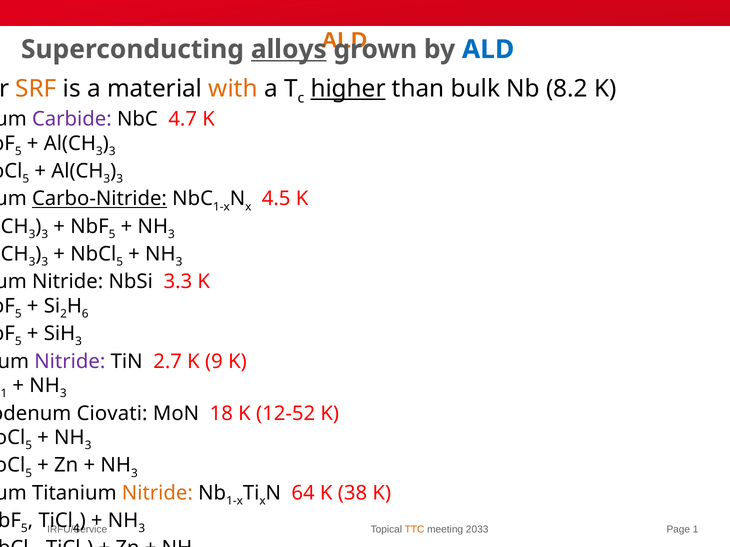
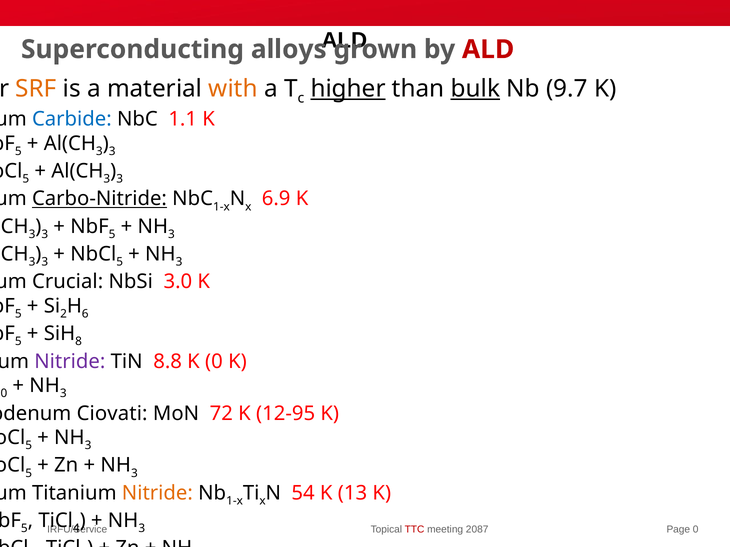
ALD colour: orange -> black (344, 40)
alloys underline: present -> none (289, 49)
ALD colour: blue -> red (488, 49)
bulk underline: none -> present (475, 89)
8.2: 8.2 -> 9.7 (567, 89)
Carbide colour: purple -> blue (72, 119)
4.7: 4.7 -> 1.1 (183, 119)
4.5: 4.5 -> 6.9 (276, 199)
Nitride: Nitride -> Crucial (68, 282)
3.3: 3.3 -> 3.0 (178, 282)
3: 3 -> 8 (79, 342)
2.7: 2.7 -> 8.8 (168, 362)
K 9: 9 -> 0 (214, 362)
1: 1 -> 0 (4, 394)
18: 18 -> 72 (221, 414)
12-52: 12-52 -> 12-95 (286, 414)
64: 64 -> 54 (303, 493)
38: 38 -> 13 (352, 493)
TTC colour: orange -> red (415, 530)
2033: 2033 -> 2087 (477, 530)
Page 1: 1 -> 0 (696, 530)
